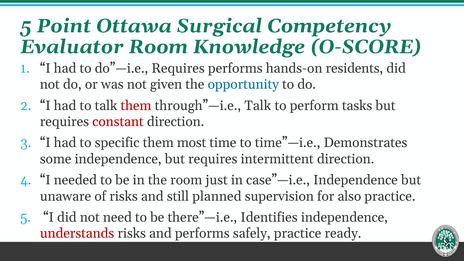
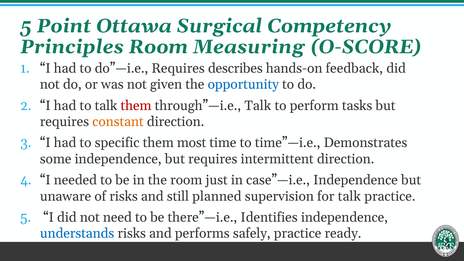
Evaluator: Evaluator -> Principles (72, 47)
Knowledge: Knowledge -> Measuring (249, 47)
Requires performs: performs -> describes (235, 68)
residents: residents -> feedback (354, 68)
constant colour: red -> orange (118, 122)
for also: also -> talk (349, 196)
understands colour: red -> blue (77, 234)
